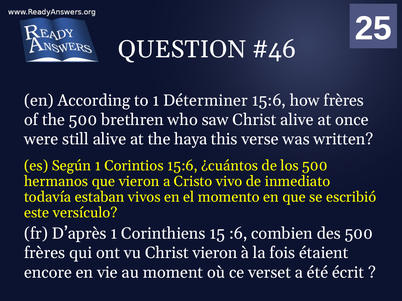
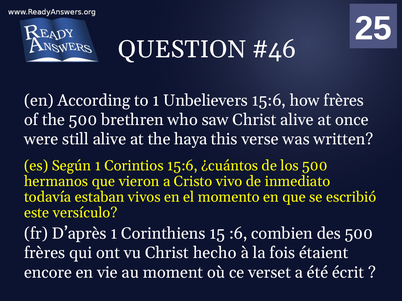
Déterminer: Déterminer -> Unbelievers (206, 101)
Christ vieron: vieron -> hecho (215, 253)
